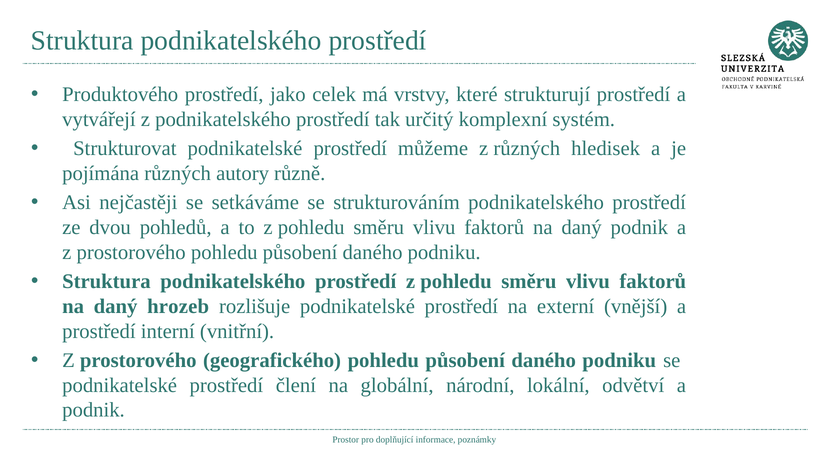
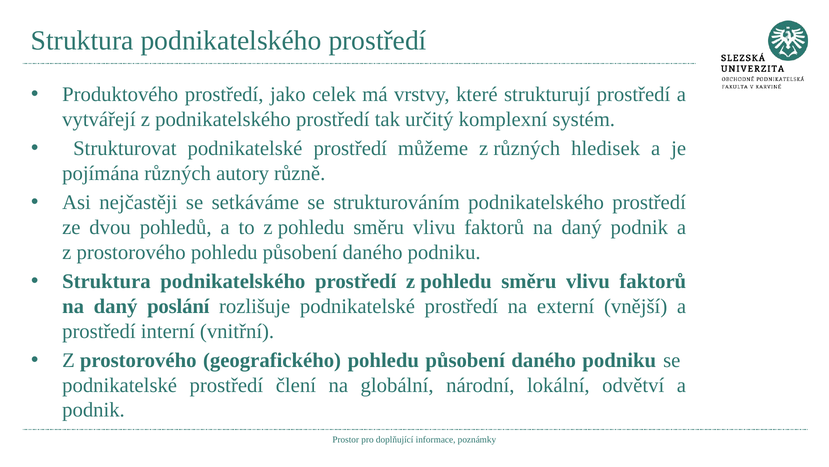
hrozeb: hrozeb -> poslání (178, 306)
